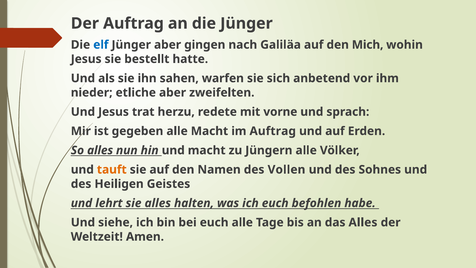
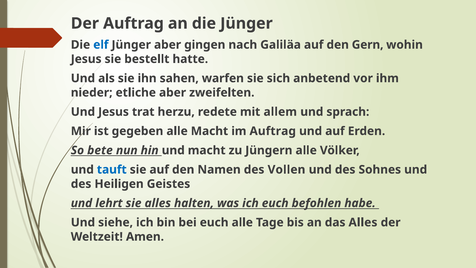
Mich: Mich -> Gern (368, 45)
vorne: vorne -> allem (280, 112)
So alles: alles -> bete (100, 150)
tauft colour: orange -> blue (112, 169)
